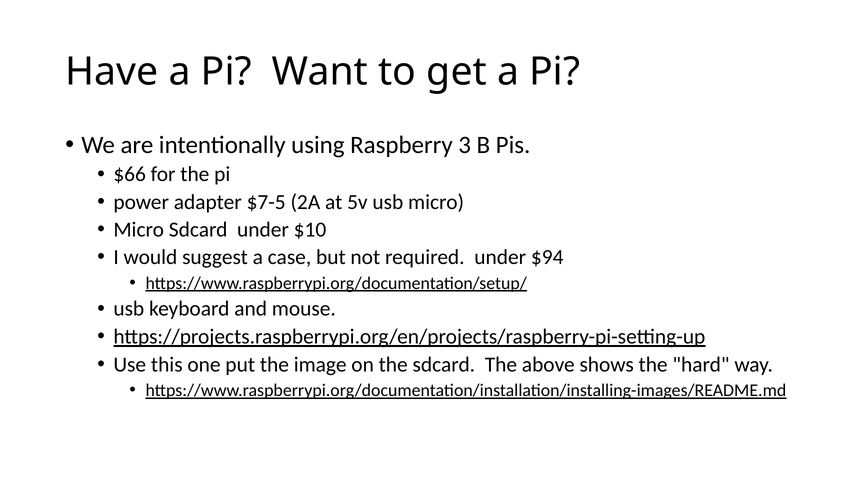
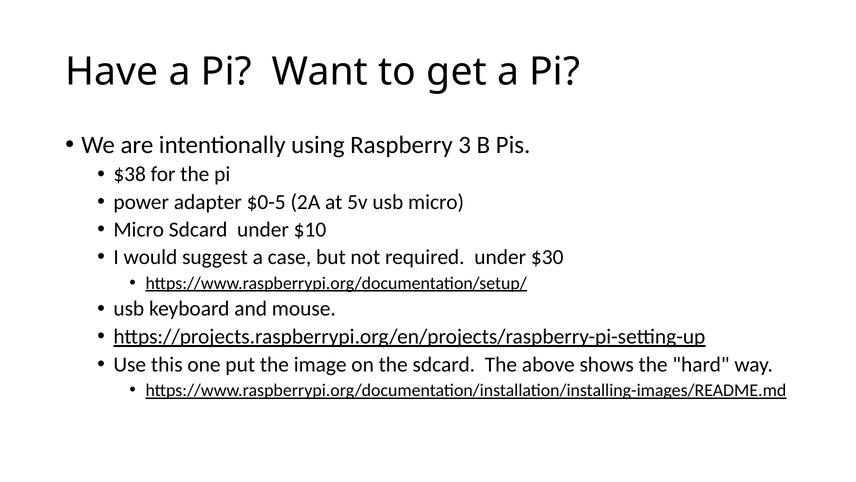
$66: $66 -> $38 (130, 174)
$7-5: $7-5 -> $0-5 (266, 202)
$94: $94 -> $30 (547, 257)
